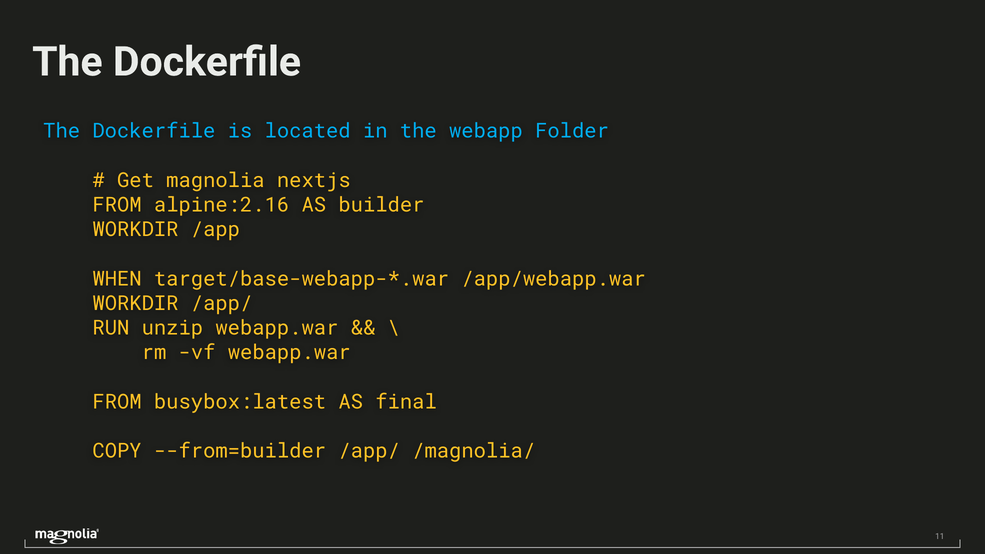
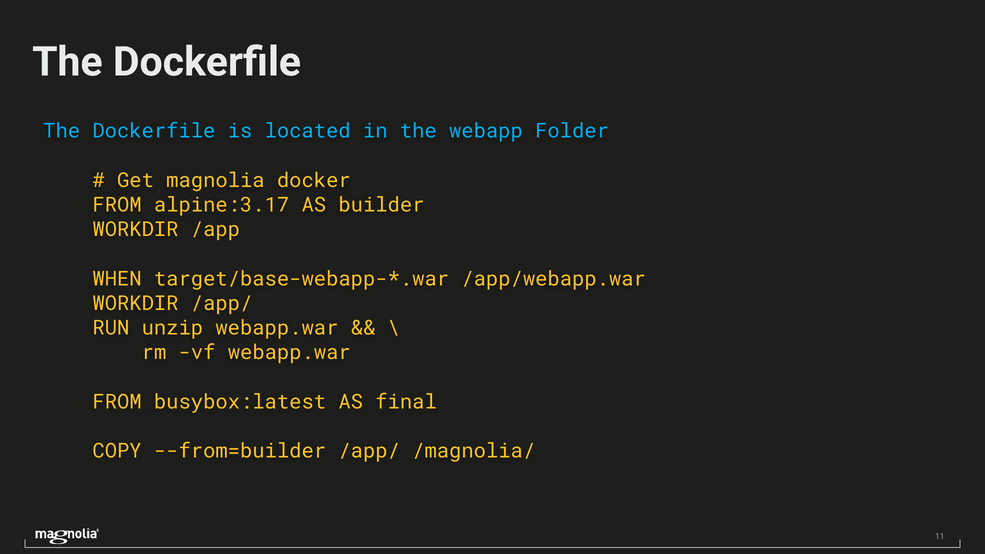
nextjs: nextjs -> docker (314, 180)
alpine:2.16: alpine:2.16 -> alpine:3.17 (222, 205)
